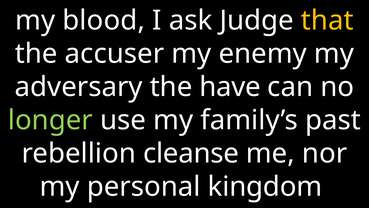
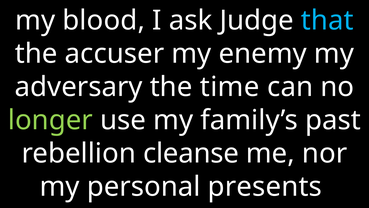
that colour: yellow -> light blue (327, 20)
have: have -> time (230, 87)
kingdom: kingdom -> presents (265, 186)
